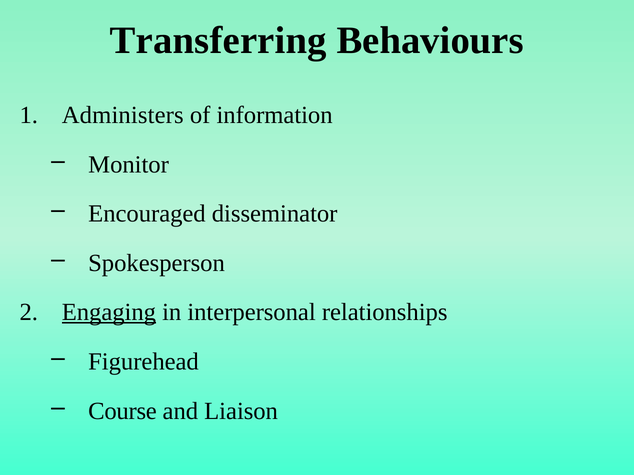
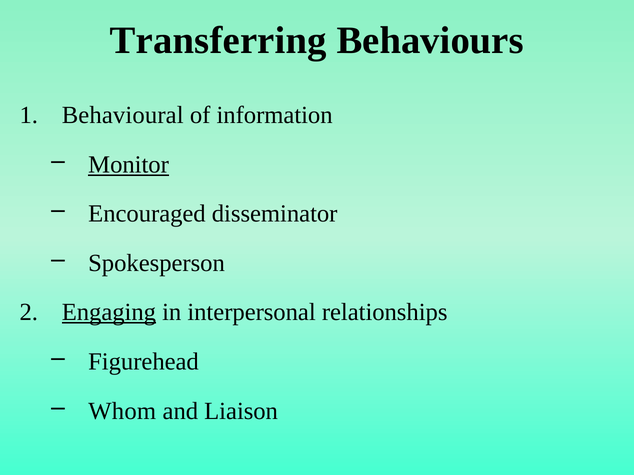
Administers: Administers -> Behavioural (123, 115)
Monitor underline: none -> present (129, 165)
Course: Course -> Whom (122, 411)
